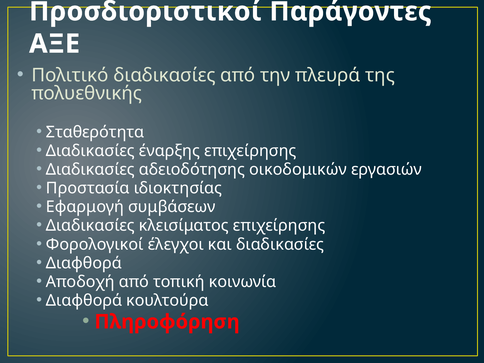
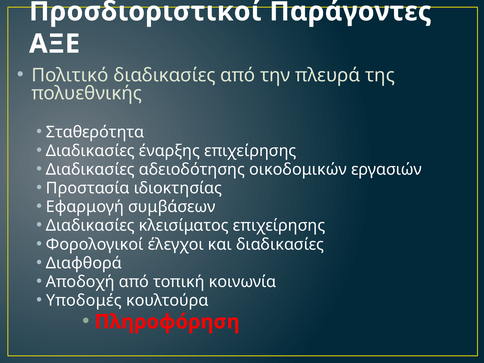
Διαφθορά: Διαφθορά -> Υποδομές (84, 301)
